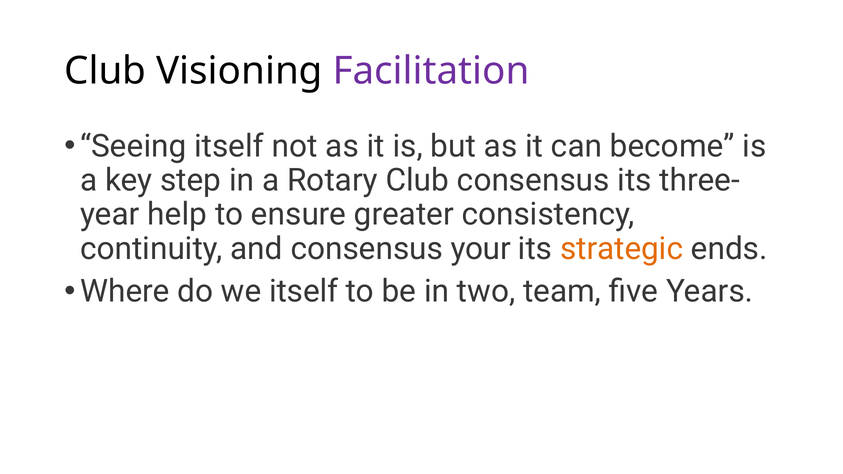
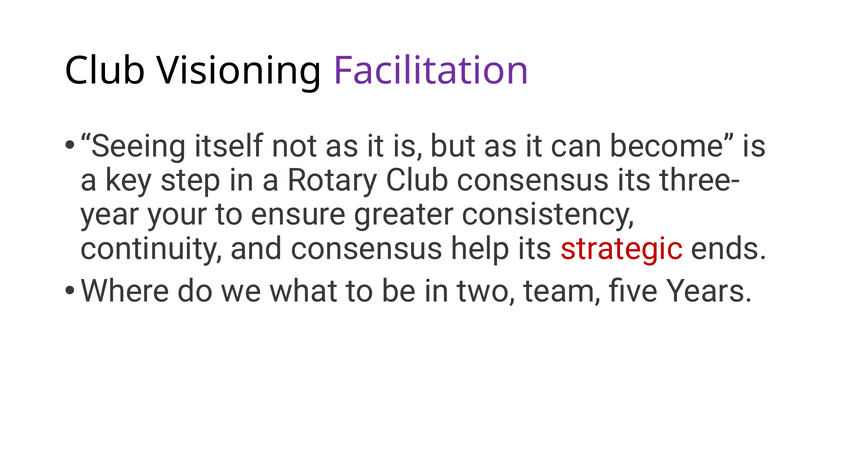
help: help -> your (177, 215)
your: your -> help (481, 249)
strategic colour: orange -> red (622, 249)
we itself: itself -> what (304, 292)
